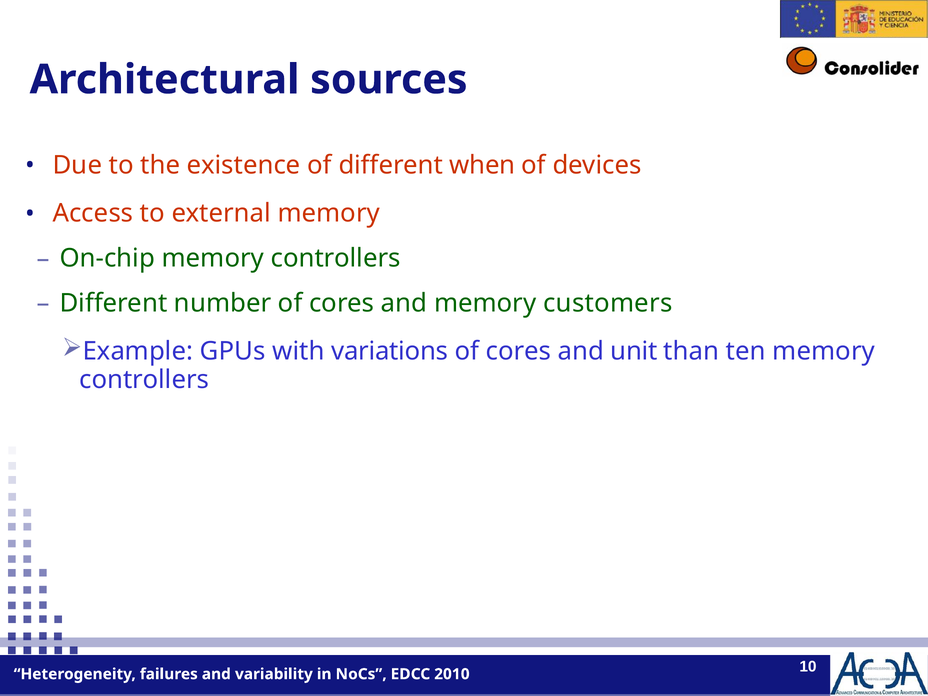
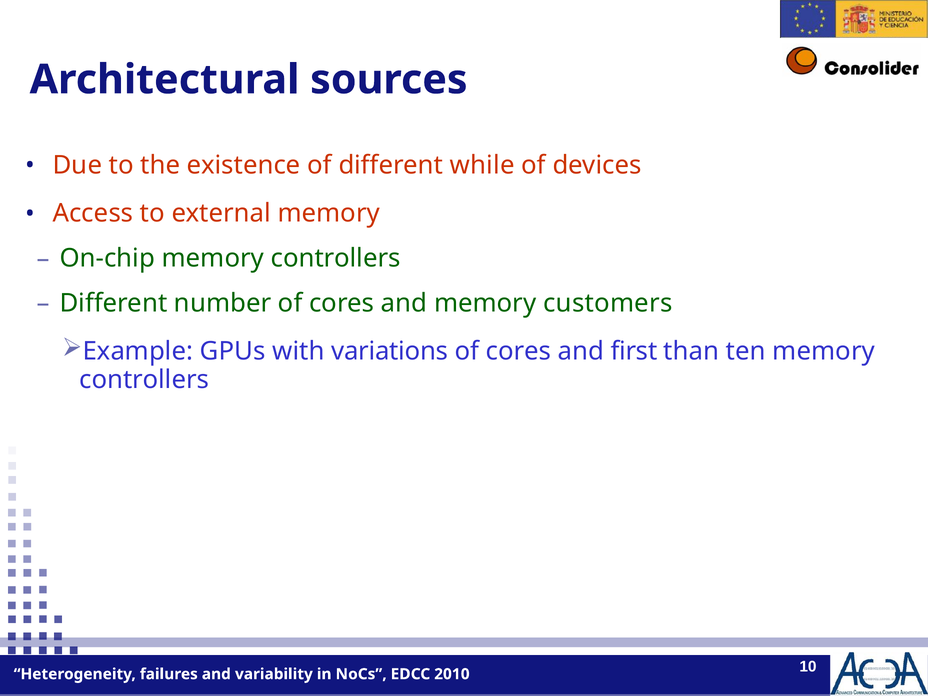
when: when -> while (482, 165)
unit: unit -> first (634, 351)
